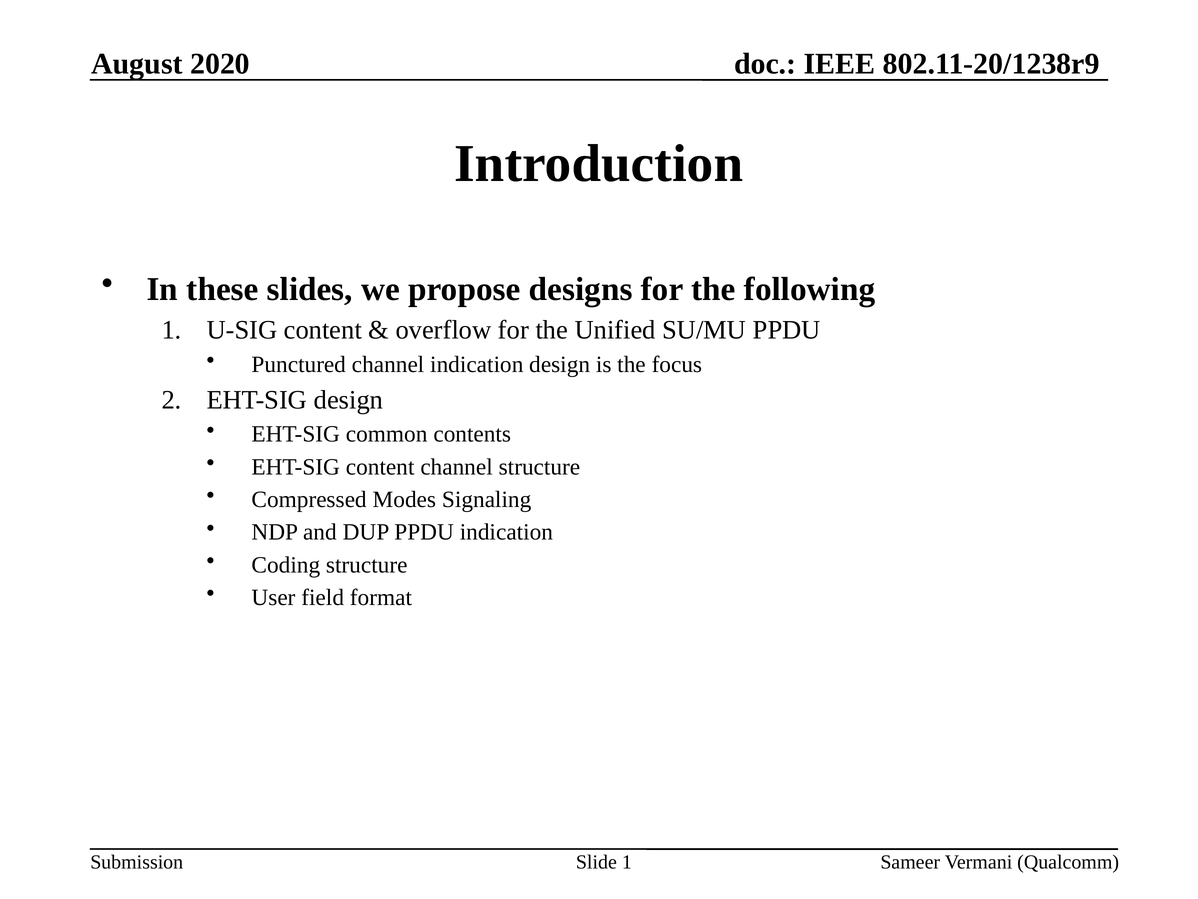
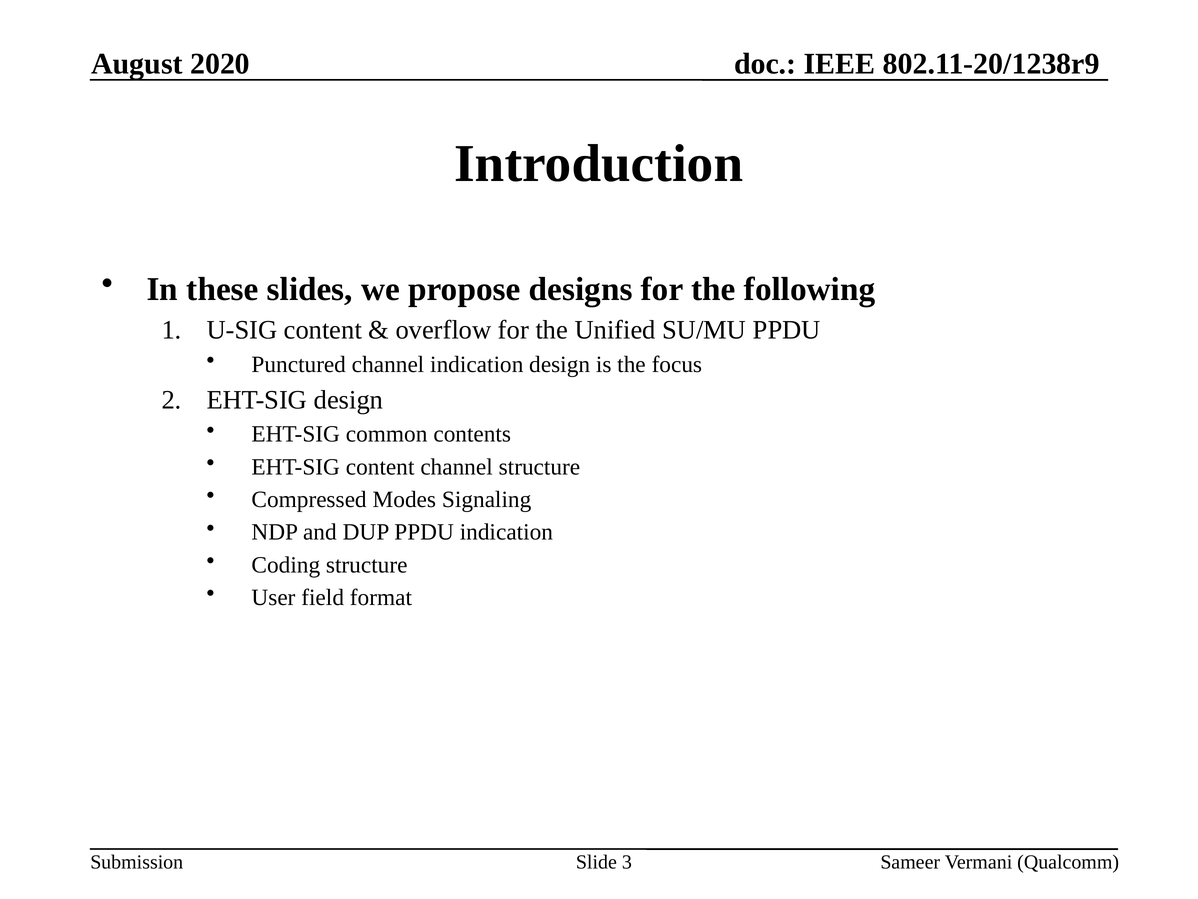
Slide 1: 1 -> 3 (627, 862)
